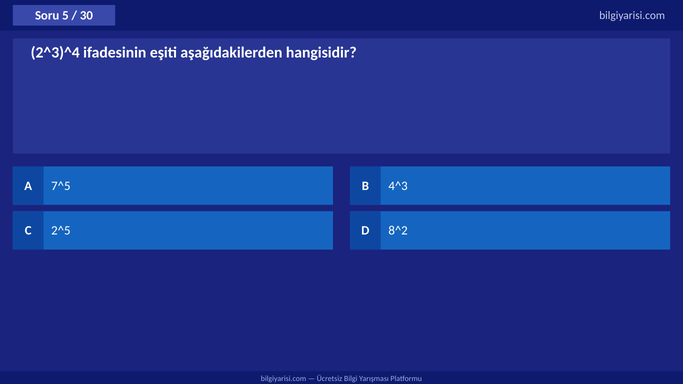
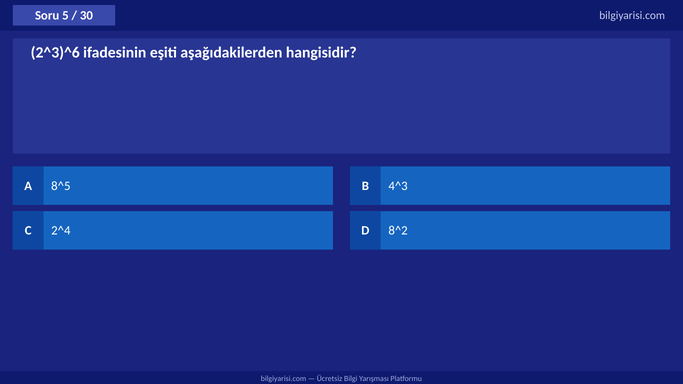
2^3)^4: 2^3)^4 -> 2^3)^6 (55, 53)
7^5: 7^5 -> 8^5 (61, 186)
2^5: 2^5 -> 2^4 (61, 231)
